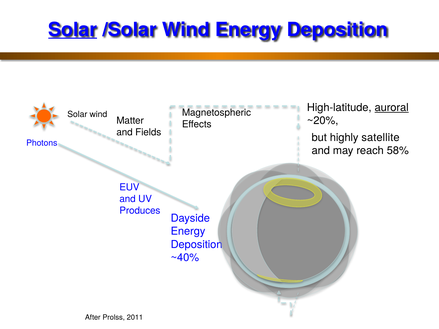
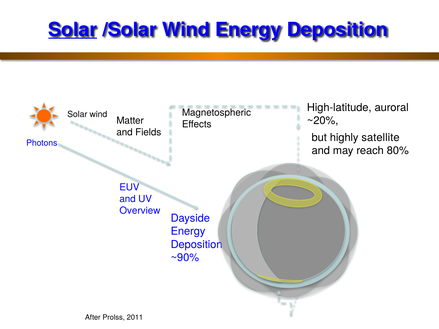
auroral underline: present -> none (392, 108)
58%: 58% -> 80% (398, 151)
Produces: Produces -> Overview (140, 211)
~40%: ~40% -> ~90% (185, 258)
